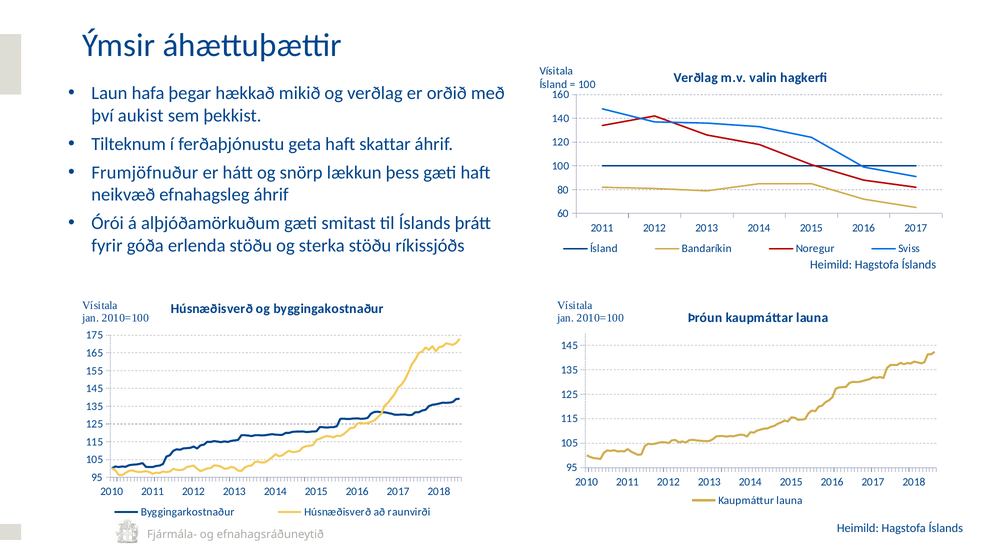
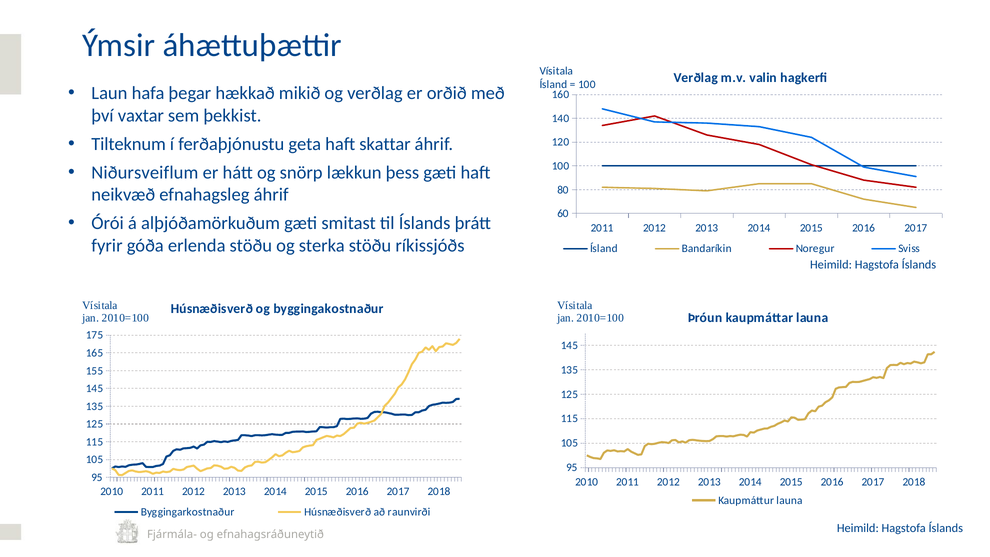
aukist: aukist -> vaxtar (141, 116)
Frumjöfnuður: Frumjöfnuður -> Niðursveiflum (145, 173)
